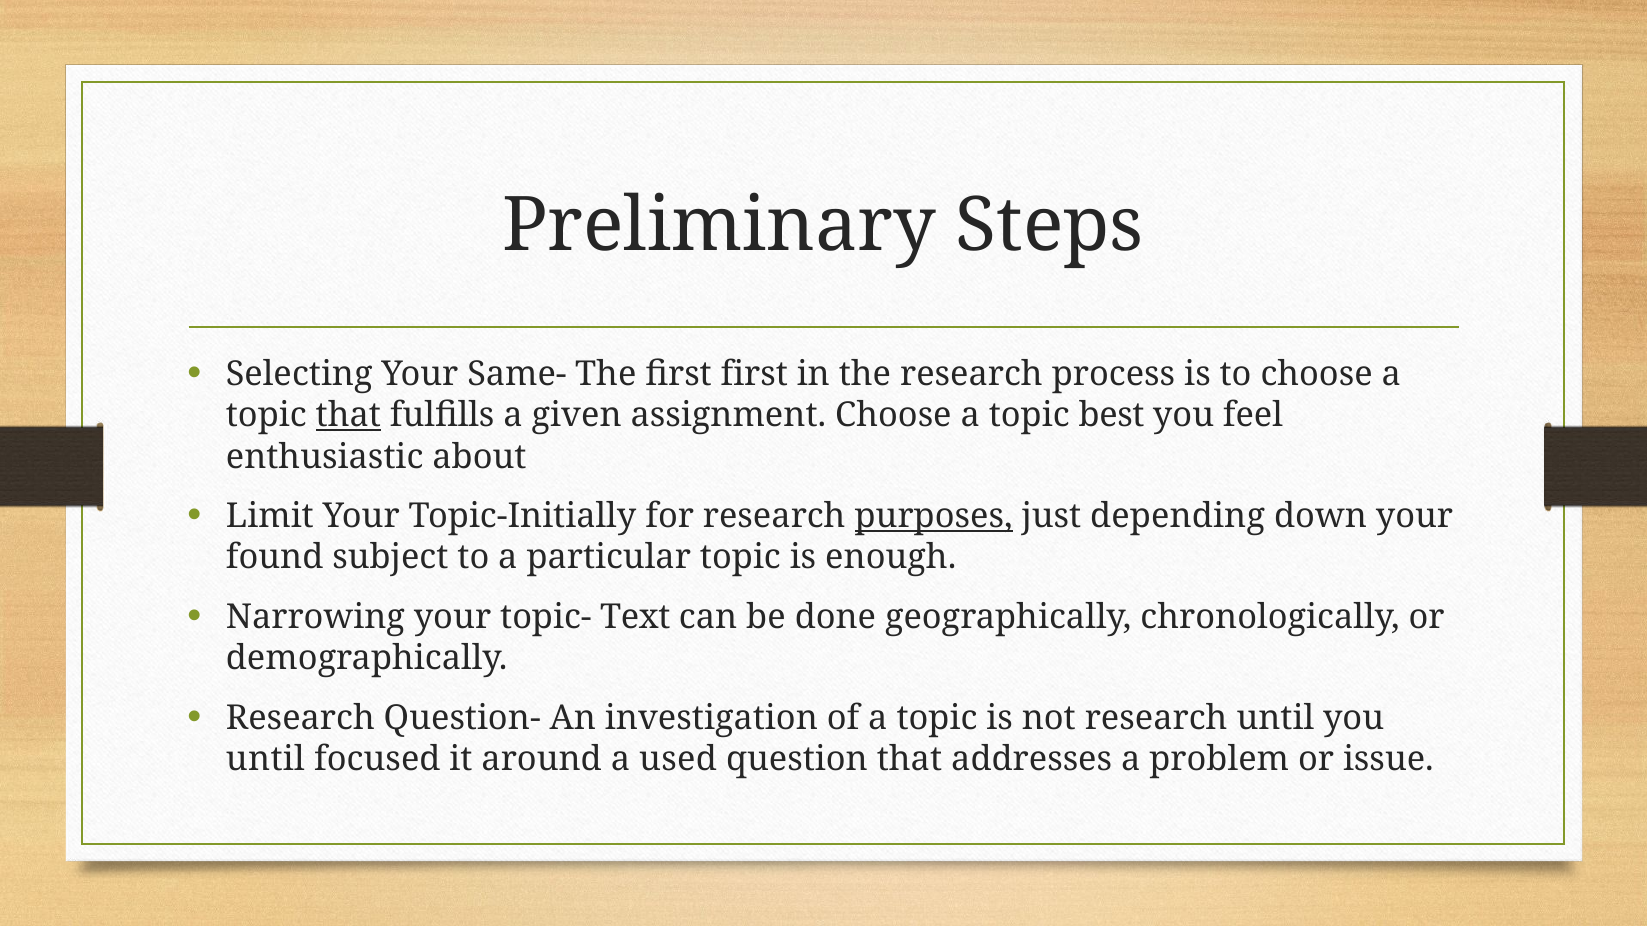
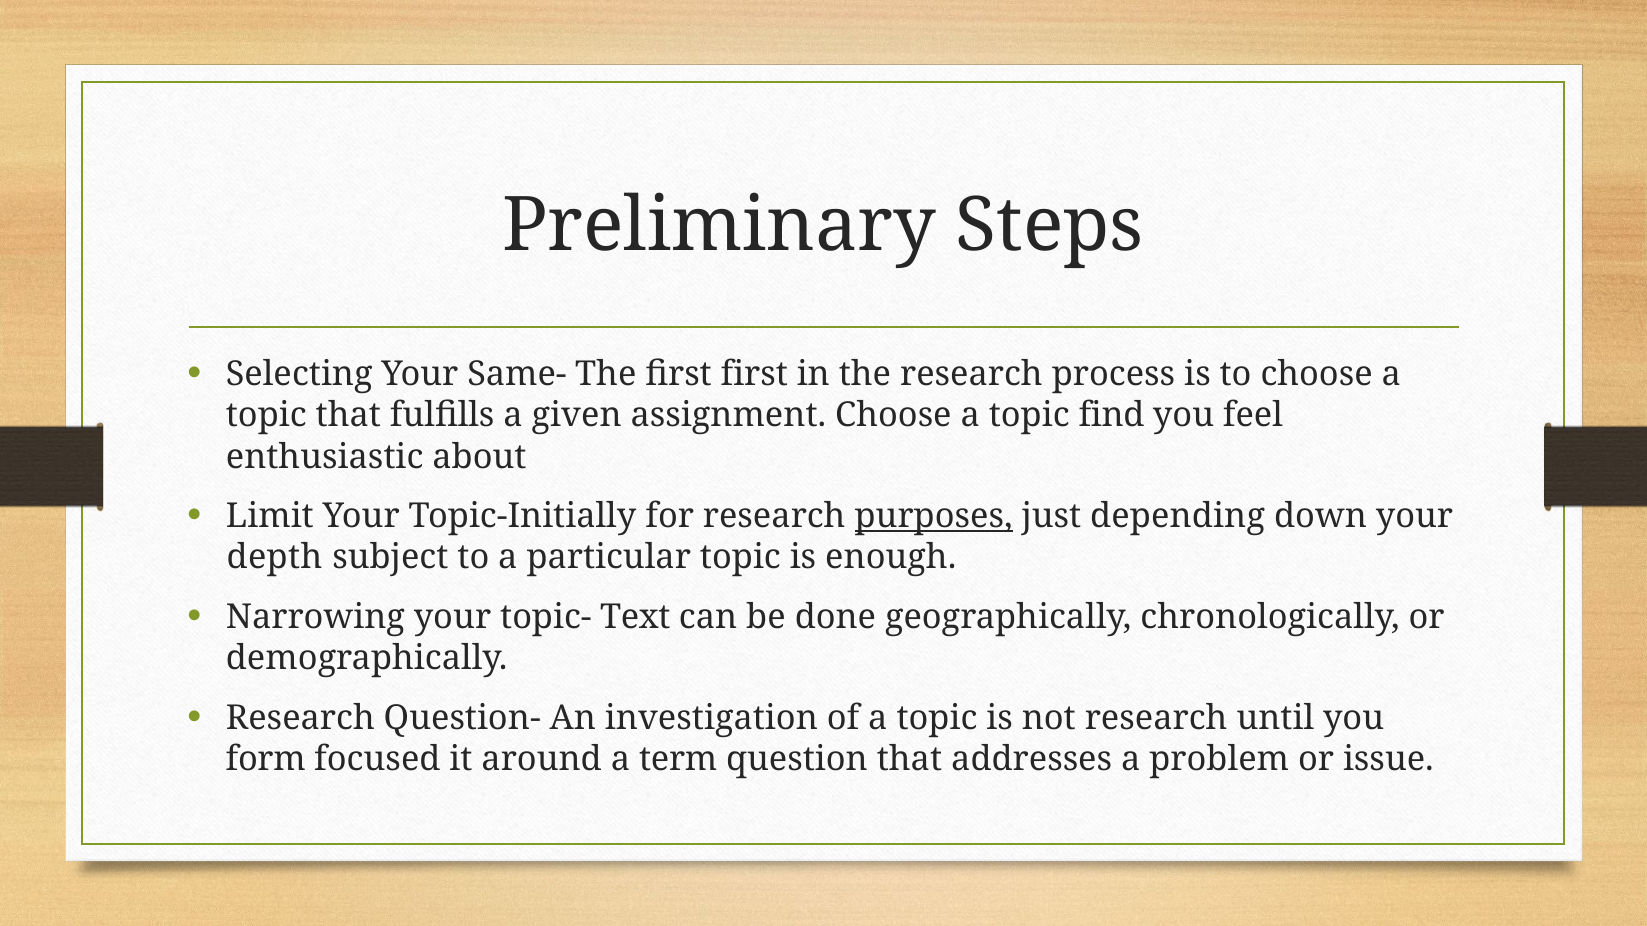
that underline: present -> none (348, 416)
best: best -> find (1112, 416)
found: found -> depth (274, 558)
until: until -> form (266, 760)
used: used -> term (678, 760)
